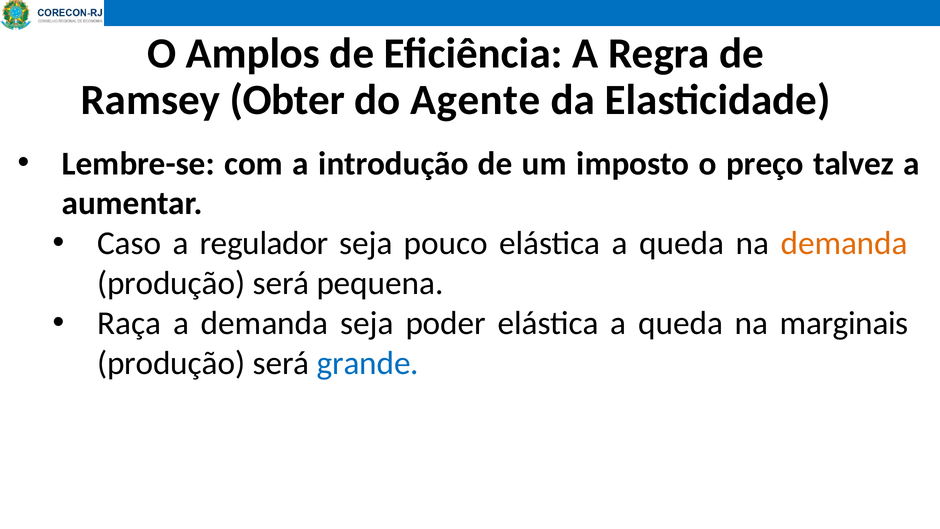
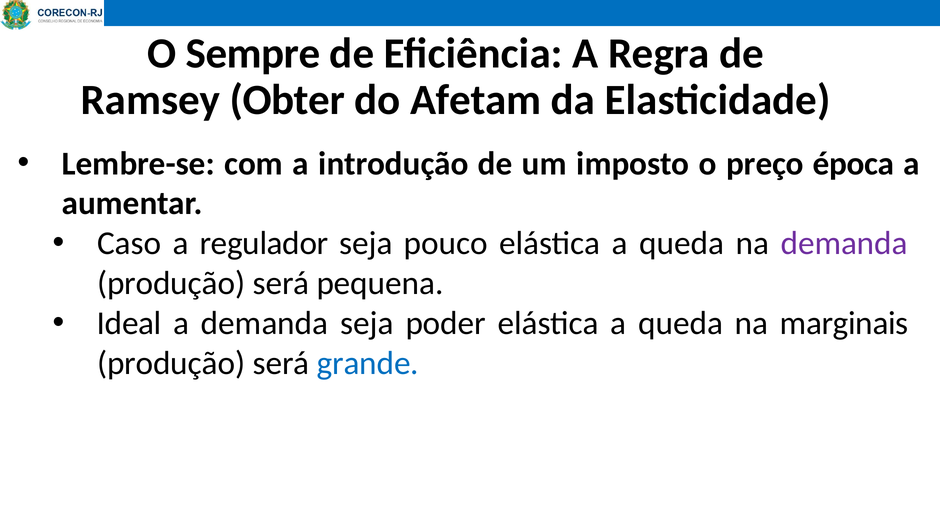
Amplos: Amplos -> Sempre (253, 53)
Agente: Agente -> Afetam (476, 100)
talvez: talvez -> época (854, 163)
demanda colour: orange -> purple (844, 243)
Raça: Raça -> Ideal (129, 323)
